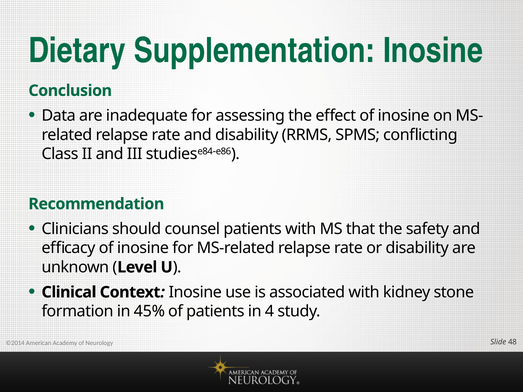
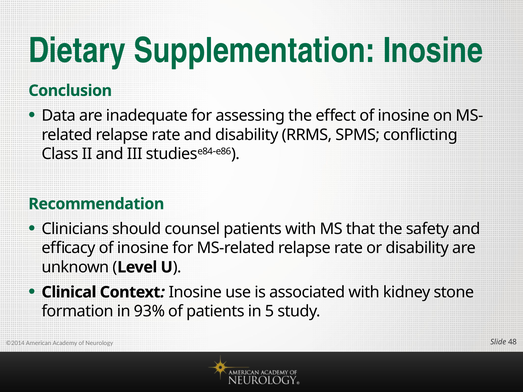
45%: 45% -> 93% (149, 312)
4: 4 -> 5 (269, 312)
